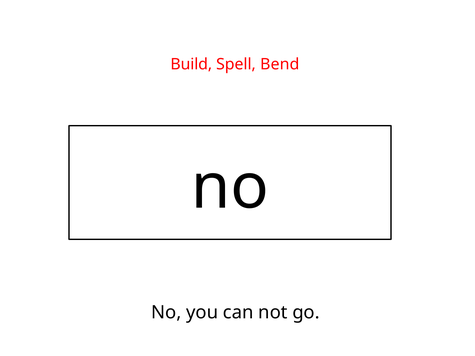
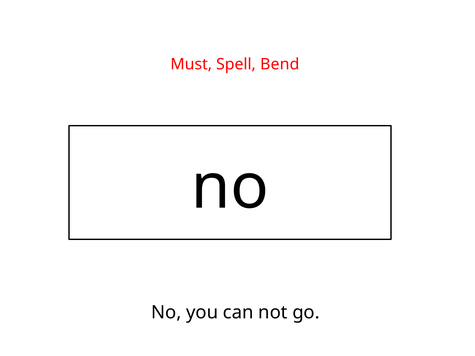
Build: Build -> Must (191, 64)
